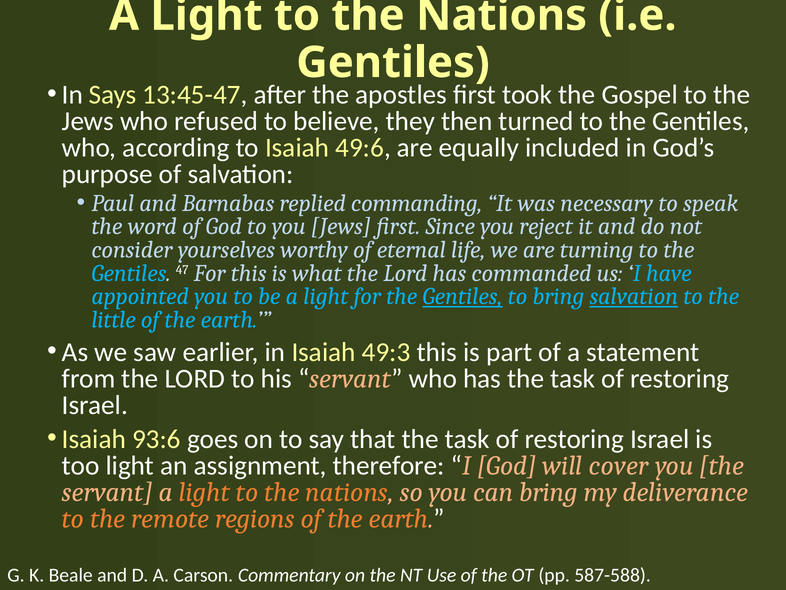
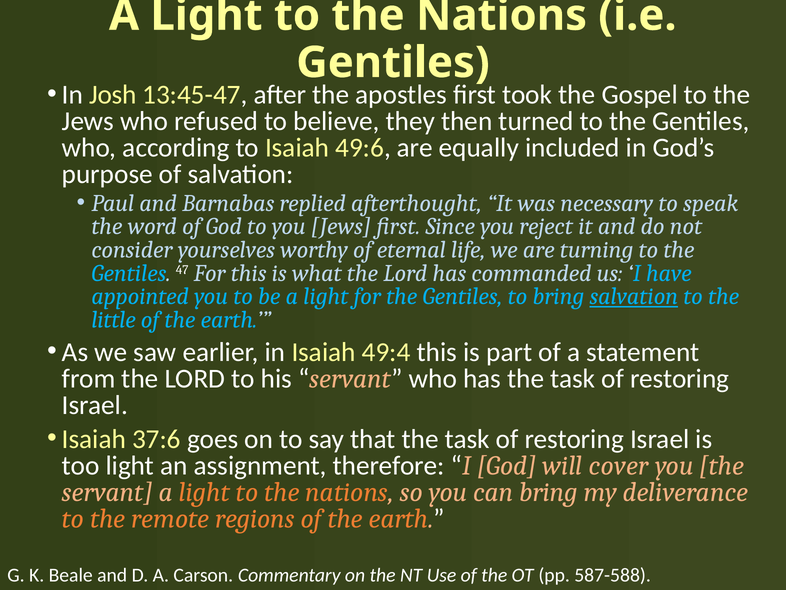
Says: Says -> Josh (113, 95)
commanding: commanding -> afterthought (417, 203)
Gentiles underline: present -> none (463, 296)
49:3: 49:3 -> 49:4 (386, 352)
93:6: 93:6 -> 37:6 (156, 439)
